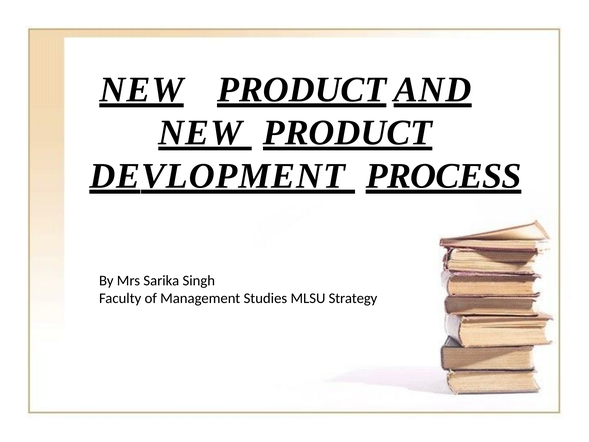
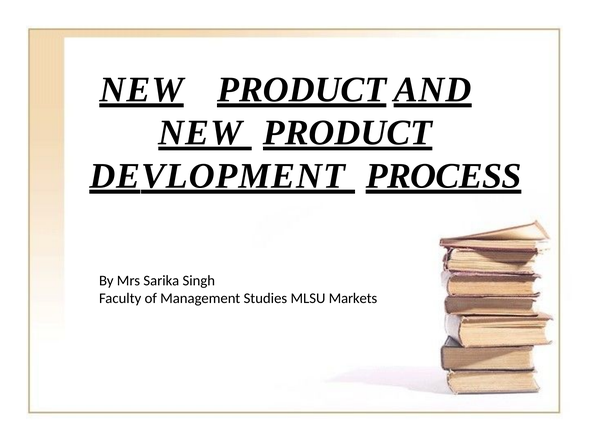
Strategy: Strategy -> Markets (353, 298)
